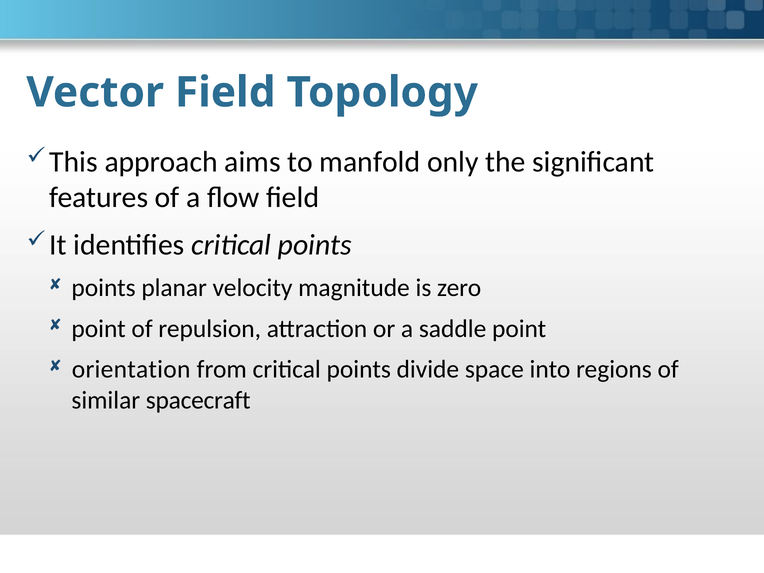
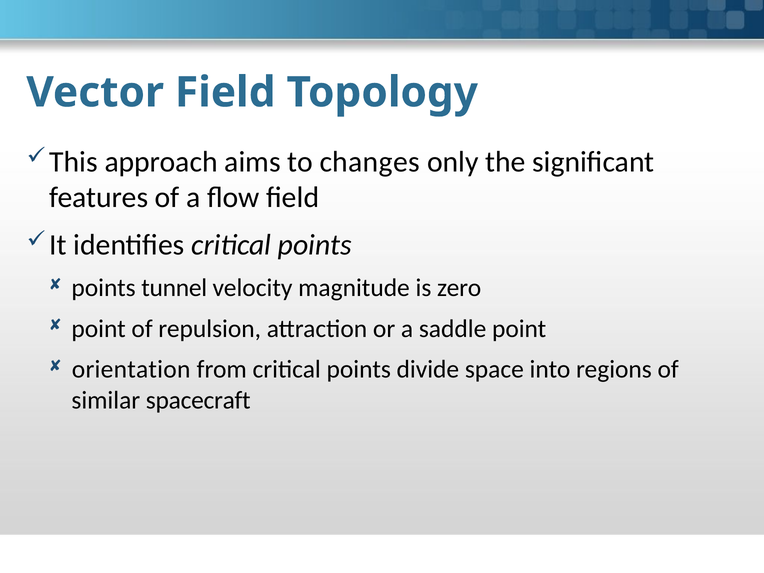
manfold: manfold -> changes (370, 162)
planar: planar -> tunnel (174, 288)
